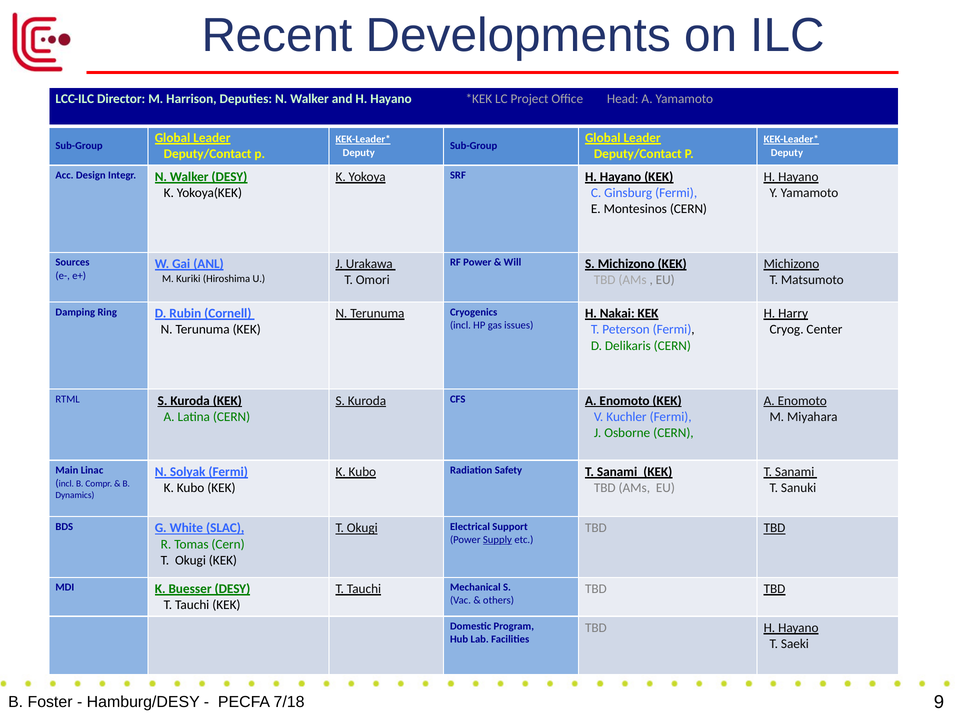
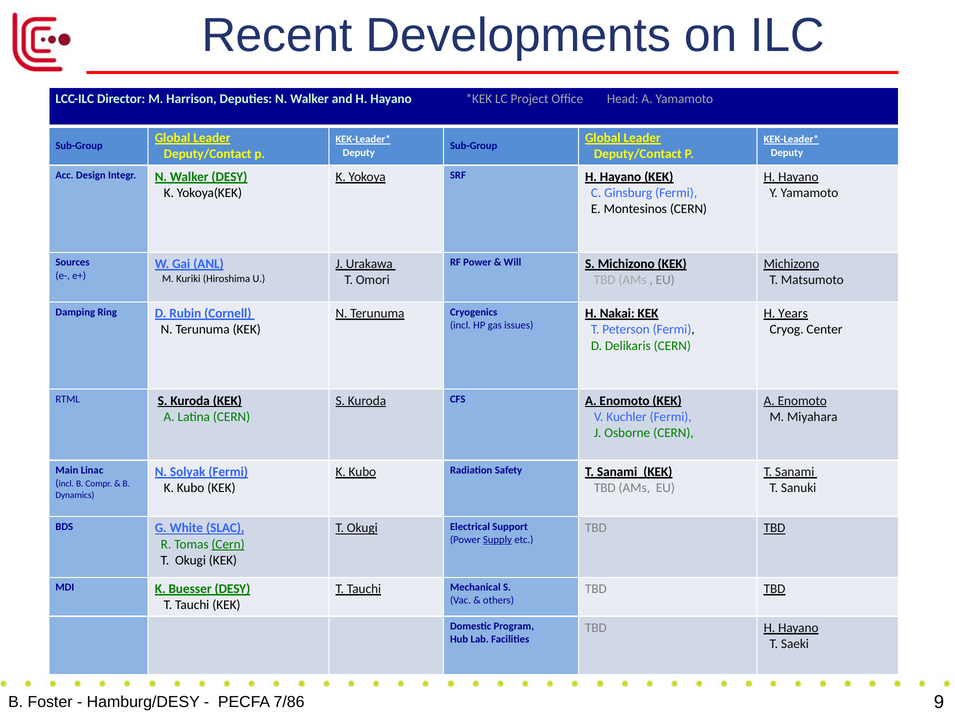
Harry: Harry -> Years (793, 313)
Cern underline: none -> present (228, 544)
7/18: 7/18 -> 7/86 (289, 701)
